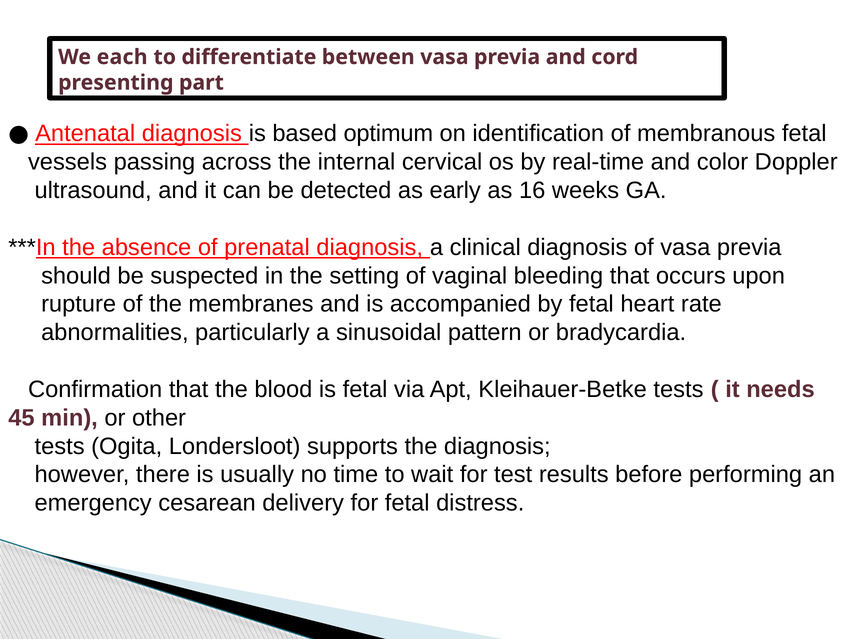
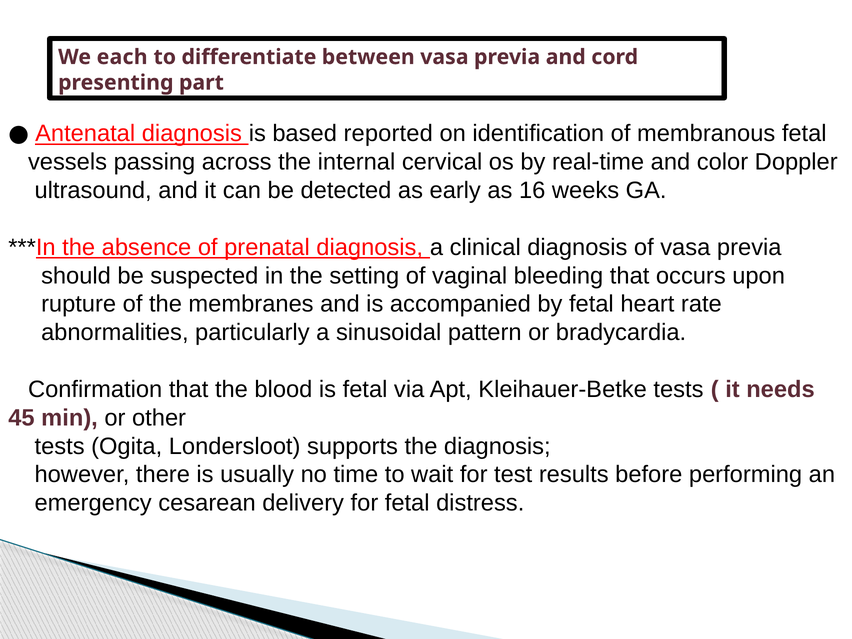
optimum: optimum -> reported (388, 134)
